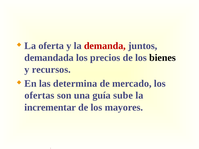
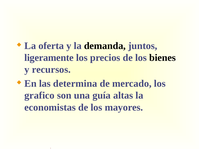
demanda colour: red -> black (105, 46)
demandada: demandada -> ligeramente (49, 58)
ofertas: ofertas -> grafico (39, 96)
sube: sube -> altas (123, 96)
incrementar: incrementar -> economistas (50, 107)
